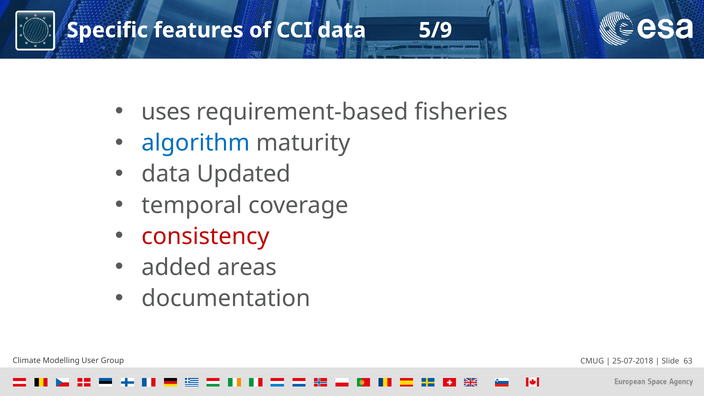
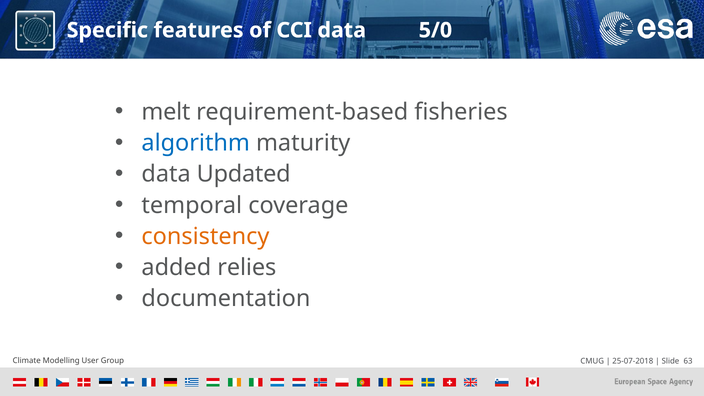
5/9: 5/9 -> 5/0 (435, 30)
uses: uses -> melt (166, 112)
consistency colour: red -> orange (205, 236)
areas: areas -> relies (247, 268)
